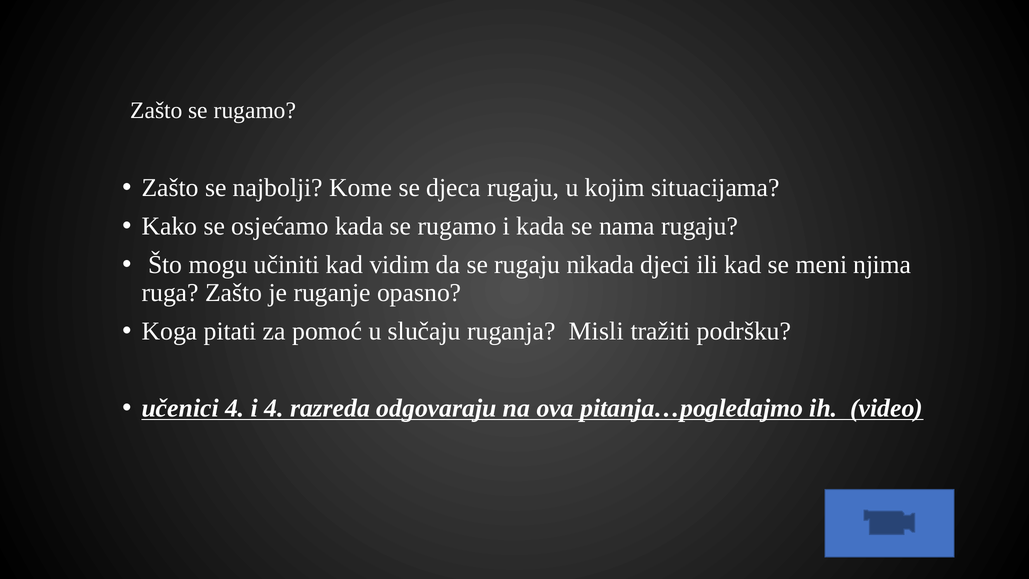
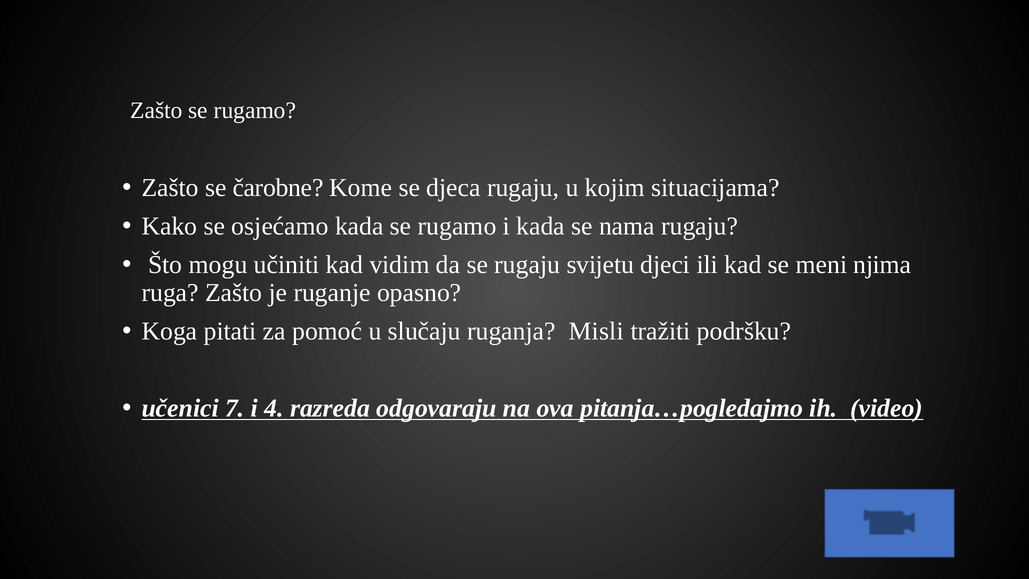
najbolji: najbolji -> čarobne (278, 188)
nikada: nikada -> svijetu (600, 265)
učenici 4: 4 -> 7 (235, 408)
